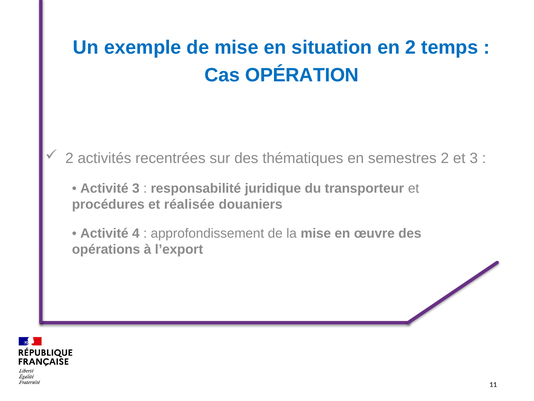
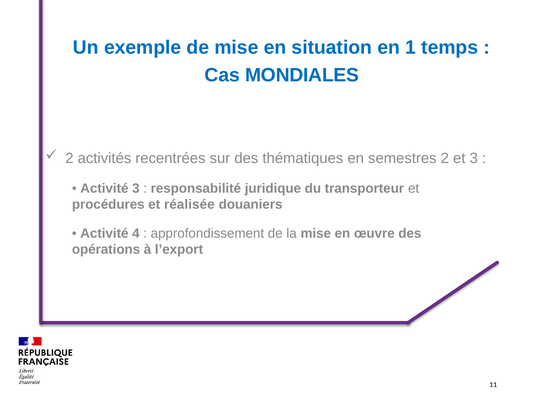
en 2: 2 -> 1 (411, 48)
OPÉRATION: OPÉRATION -> MONDIALES (302, 75)
